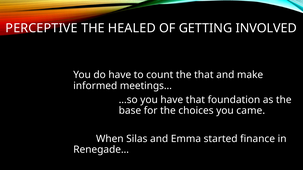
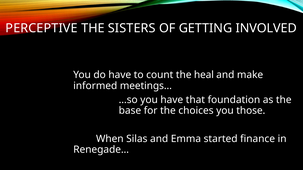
HEALED: HEALED -> SISTERS (132, 28)
the that: that -> heal (204, 75)
came: came -> those (251, 111)
